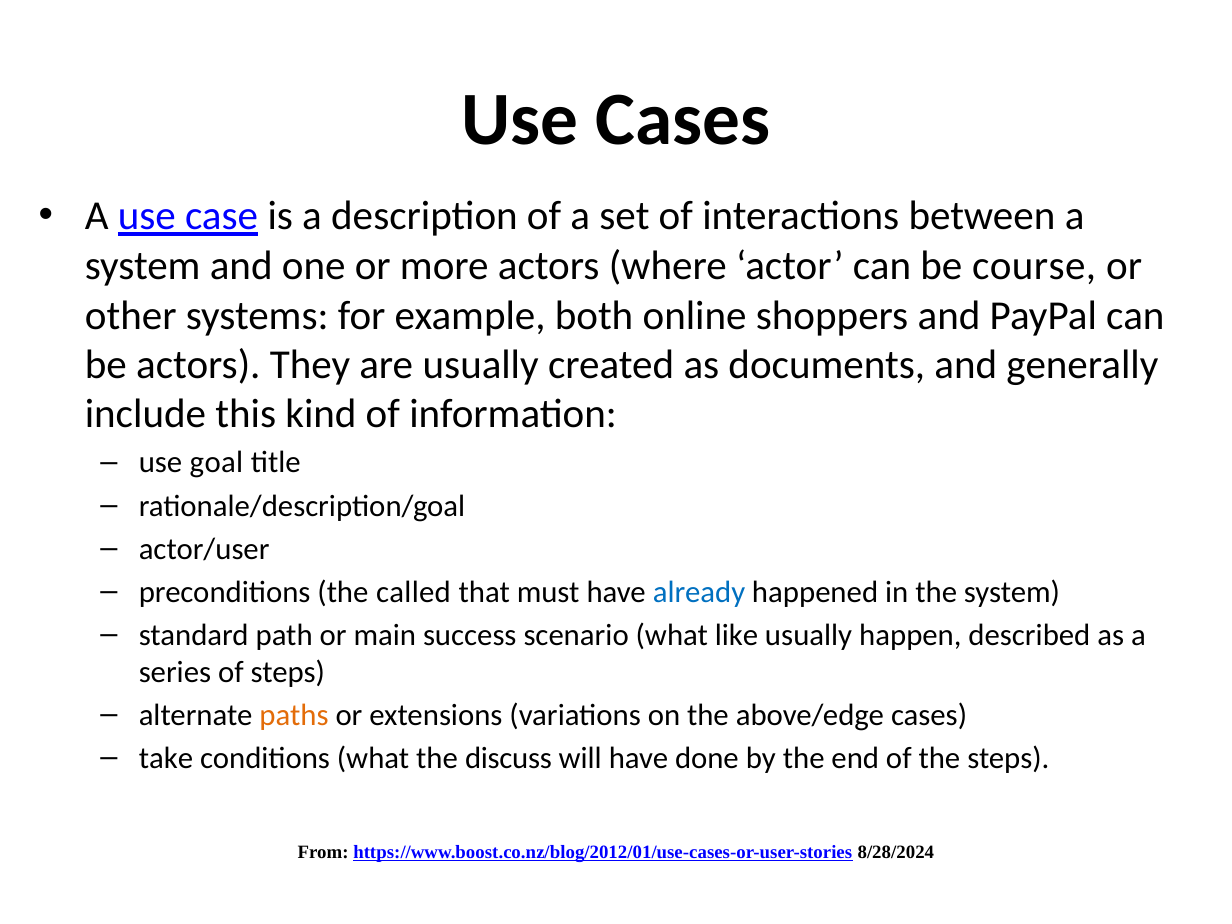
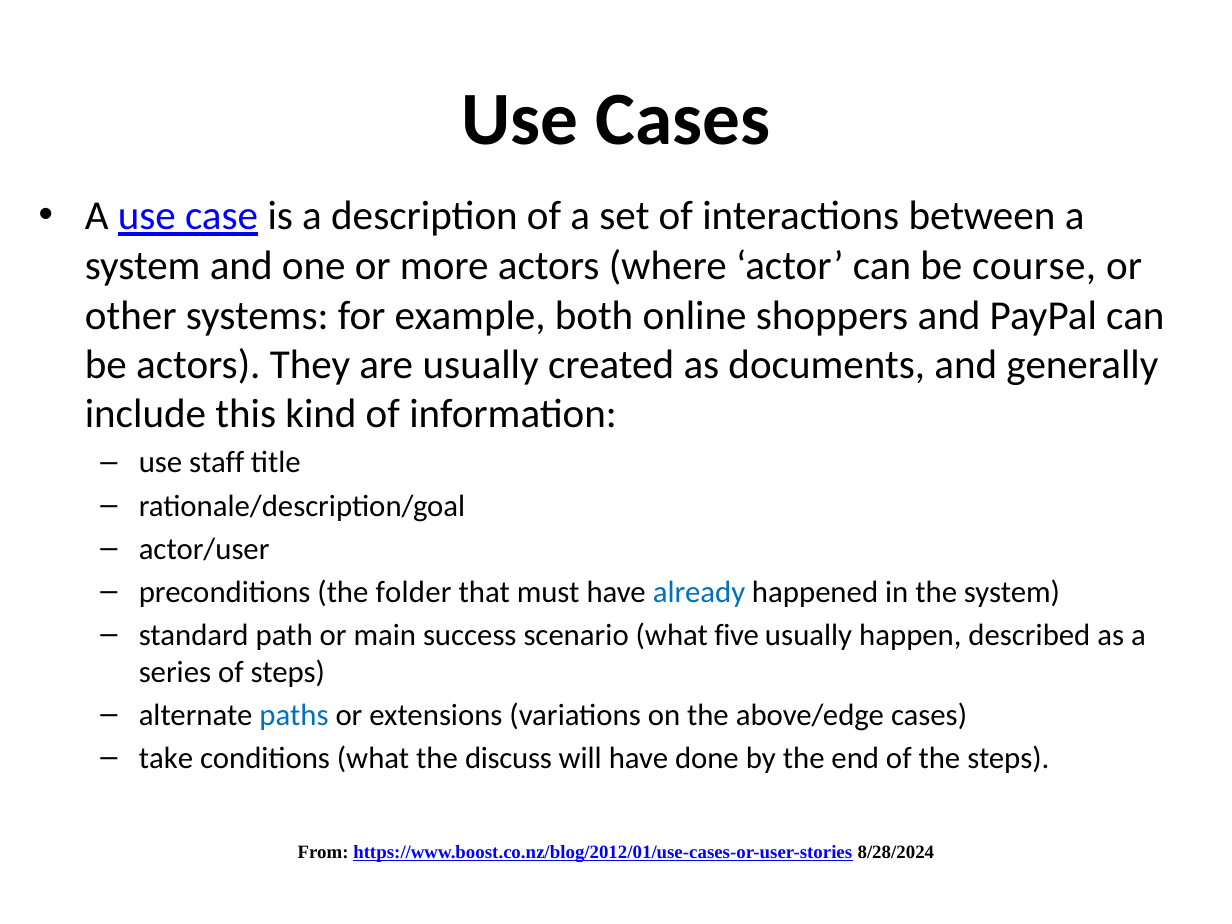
goal: goal -> staff (217, 463)
called: called -> folder (414, 592)
like: like -> five (737, 635)
paths colour: orange -> blue (294, 715)
